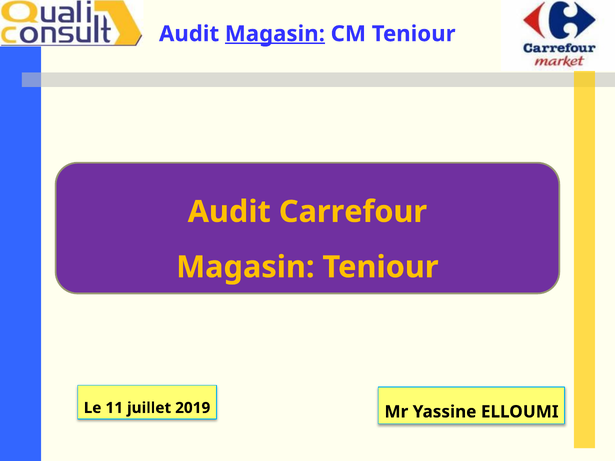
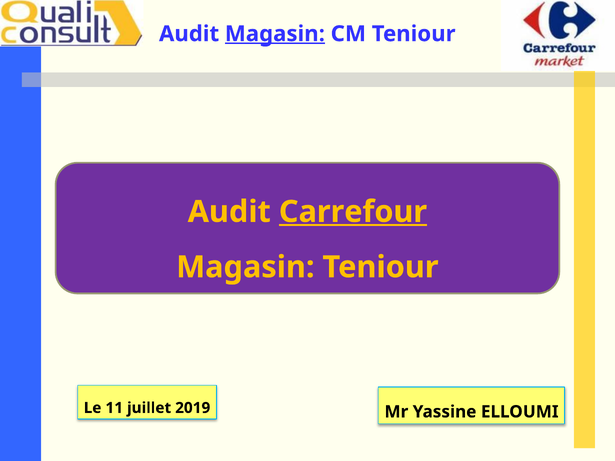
Carrefour underline: none -> present (353, 212)
